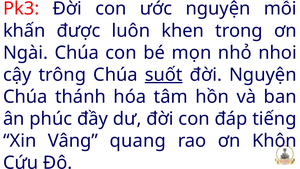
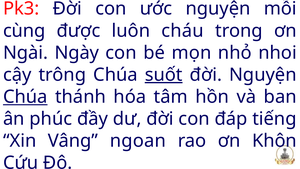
khấn: khấn -> cùng (24, 31)
khen: khen -> cháu (183, 31)
Ngài Chúa: Chúa -> Ngày (77, 53)
Chúa underline: none -> present (25, 97)
quang: quang -> ngoan (138, 141)
